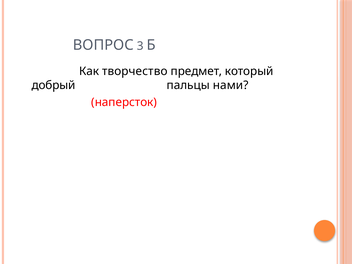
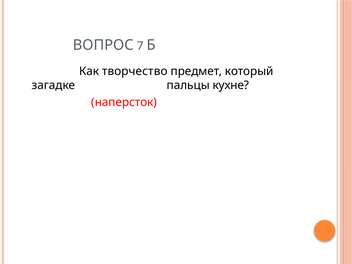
3: 3 -> 7 (140, 46)
добрый: добрый -> загадке (53, 85)
нами: нами -> кухне (231, 85)
